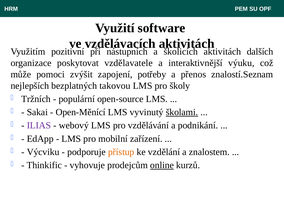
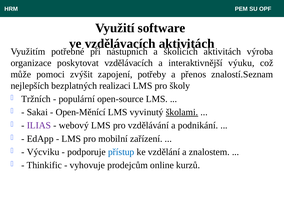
pozitivní: pozitivní -> potřebné (68, 52)
dalších: dalších -> výroba (260, 52)
poskytovat vzdělavatele: vzdělavatele -> vzdělávacích (129, 63)
takovou: takovou -> realizaci (115, 86)
přístup colour: orange -> blue (121, 152)
online underline: present -> none (162, 165)
